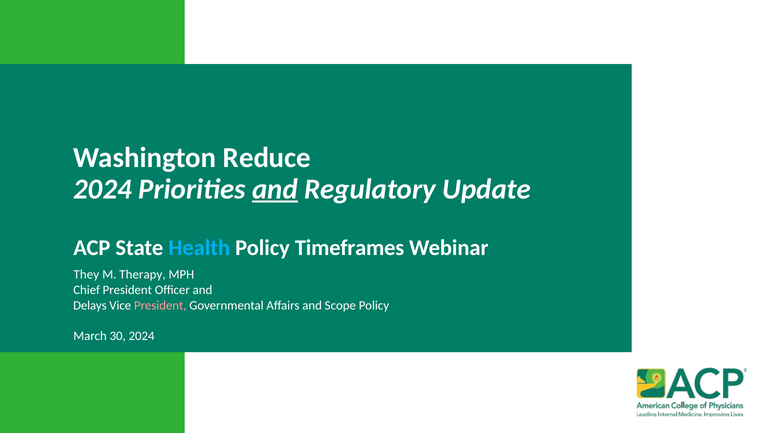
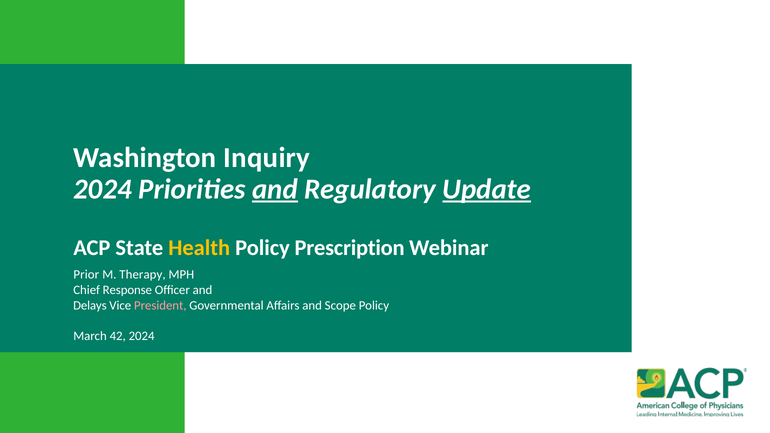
Reduce: Reduce -> Inquiry (267, 158)
Update underline: none -> present (487, 189)
Health colour: light blue -> yellow (199, 248)
Timeframes: Timeframes -> Prescription (350, 248)
They: They -> Prior (86, 275)
Chief President: President -> Response (127, 290)
30: 30 -> 42 (118, 336)
